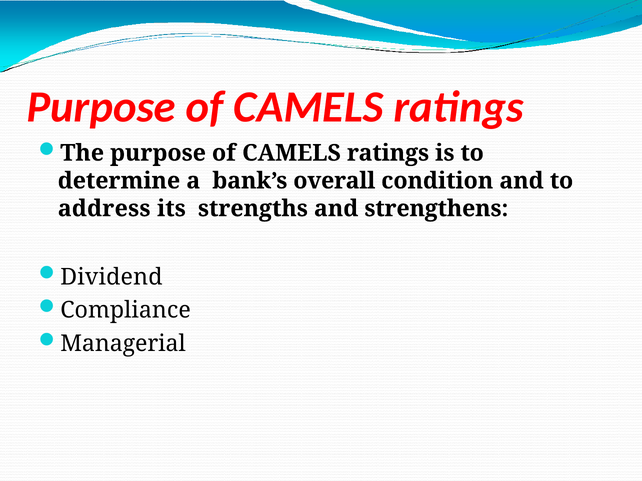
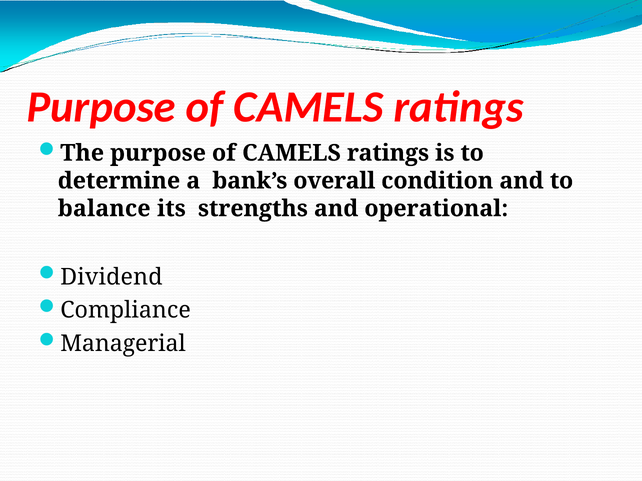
address: address -> balance (104, 209)
strengthens: strengthens -> operational (436, 209)
